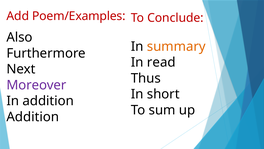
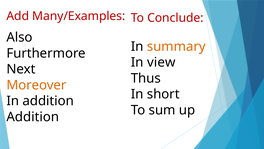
Poem/Examples: Poem/Examples -> Many/Examples (79, 16)
read: read -> view (161, 62)
Moreover colour: purple -> orange (36, 85)
